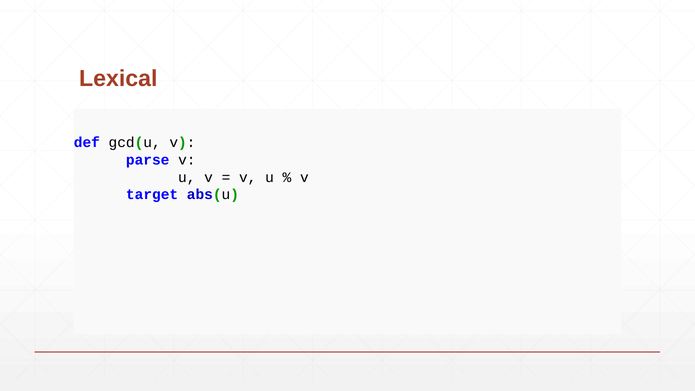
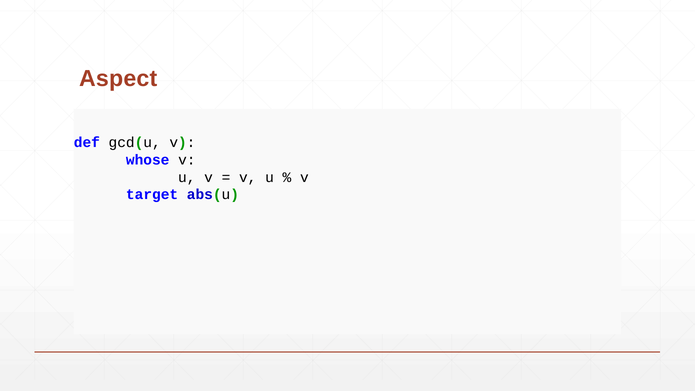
Lexical: Lexical -> Aspect (118, 79)
parse: parse -> whose (148, 160)
